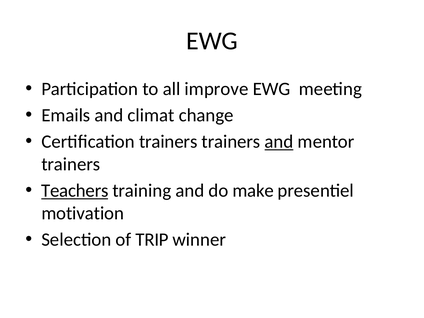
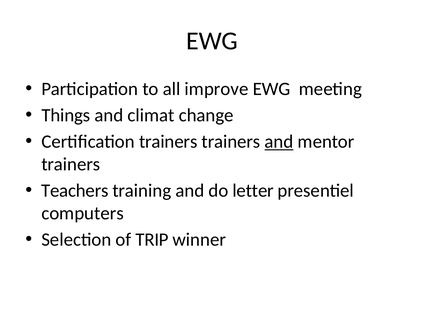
Emails: Emails -> Things (66, 115)
Teachers underline: present -> none (75, 191)
make: make -> letter (253, 191)
motivation: motivation -> computers (83, 213)
